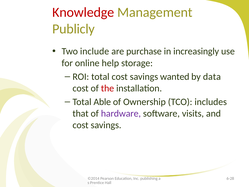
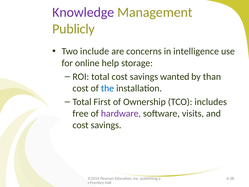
Knowledge colour: red -> purple (83, 12)
purchase: purchase -> concerns (144, 51)
increasingly: increasingly -> intelligence (196, 51)
data: data -> than (212, 77)
the colour: red -> blue (108, 88)
Able: Able -> First (102, 102)
that: that -> free (81, 113)
